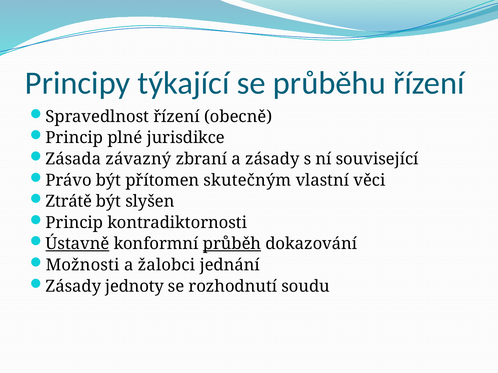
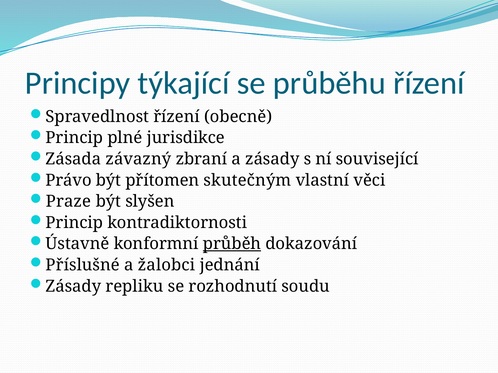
Ztrátě: Ztrátě -> Praze (69, 202)
Ústavně underline: present -> none (78, 244)
Možnosti: Možnosti -> Příslušné (83, 265)
jednoty: jednoty -> repliku (134, 287)
